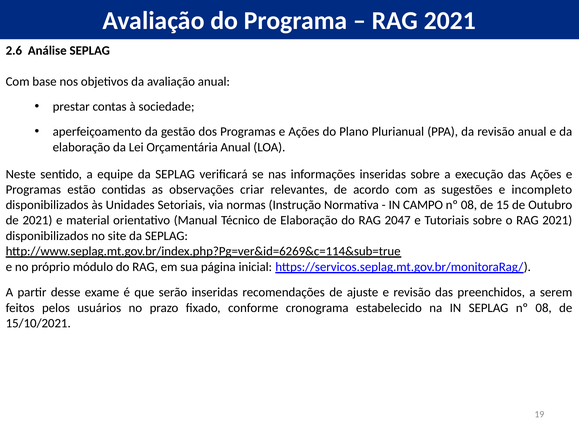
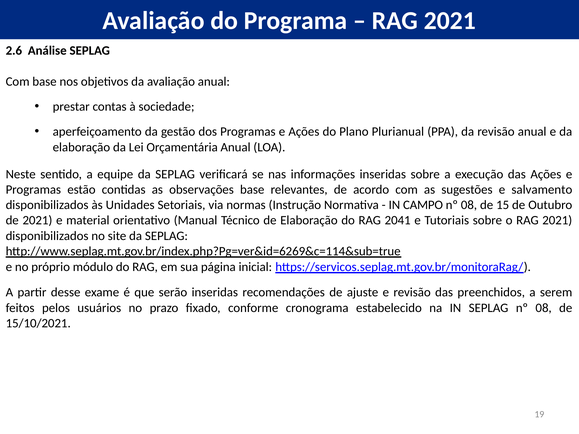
observações criar: criar -> base (252, 190)
incompleto: incompleto -> salvamento (542, 190)
2047: 2047 -> 2041 (398, 221)
